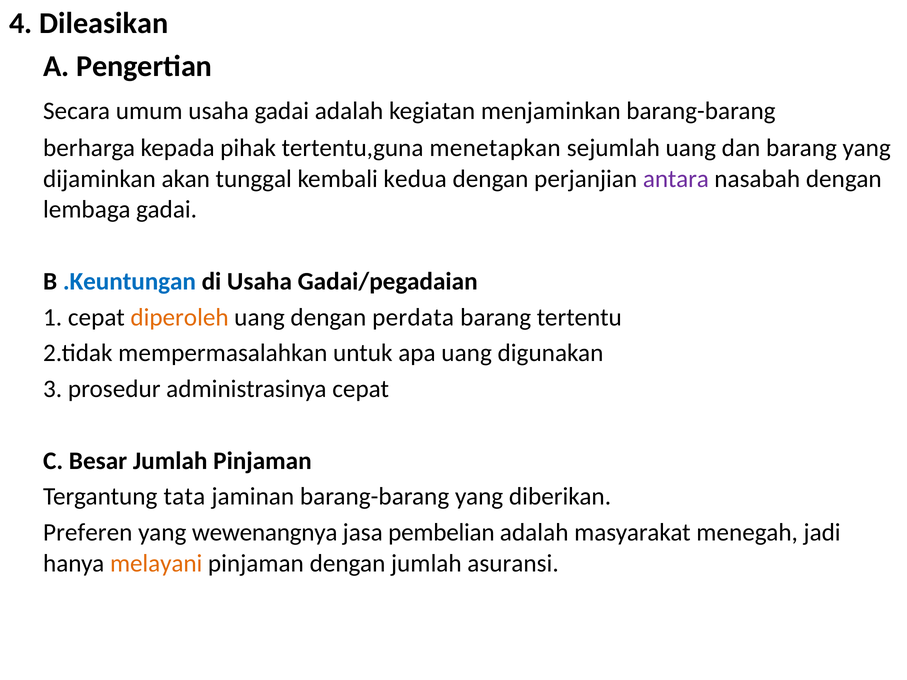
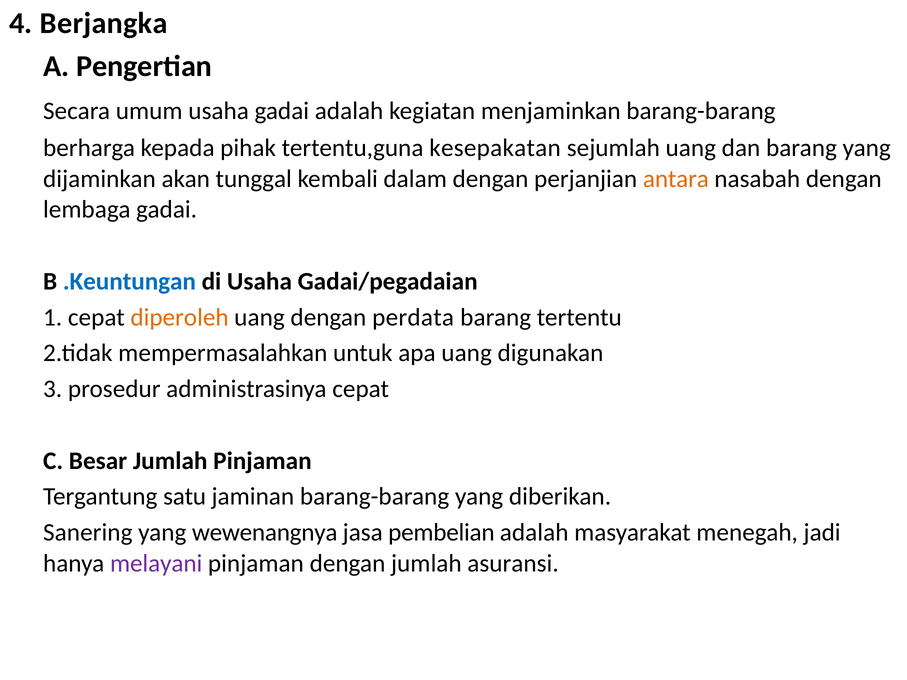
Dileasikan: Dileasikan -> Berjangka (104, 23)
menetapkan: menetapkan -> kesepakatan (495, 148)
kedua: kedua -> dalam (415, 179)
antara colour: purple -> orange (676, 179)
tata: tata -> satu (185, 497)
Preferen: Preferen -> Sanering (88, 533)
melayani colour: orange -> purple (156, 564)
